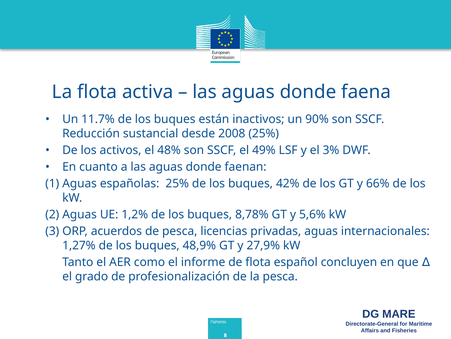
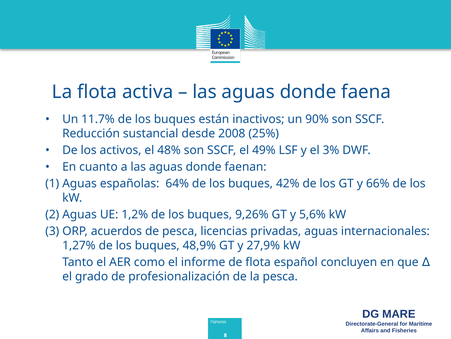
españolas 25%: 25% -> 64% (177, 183)
8,78%: 8,78% -> 9,26% (252, 214)
